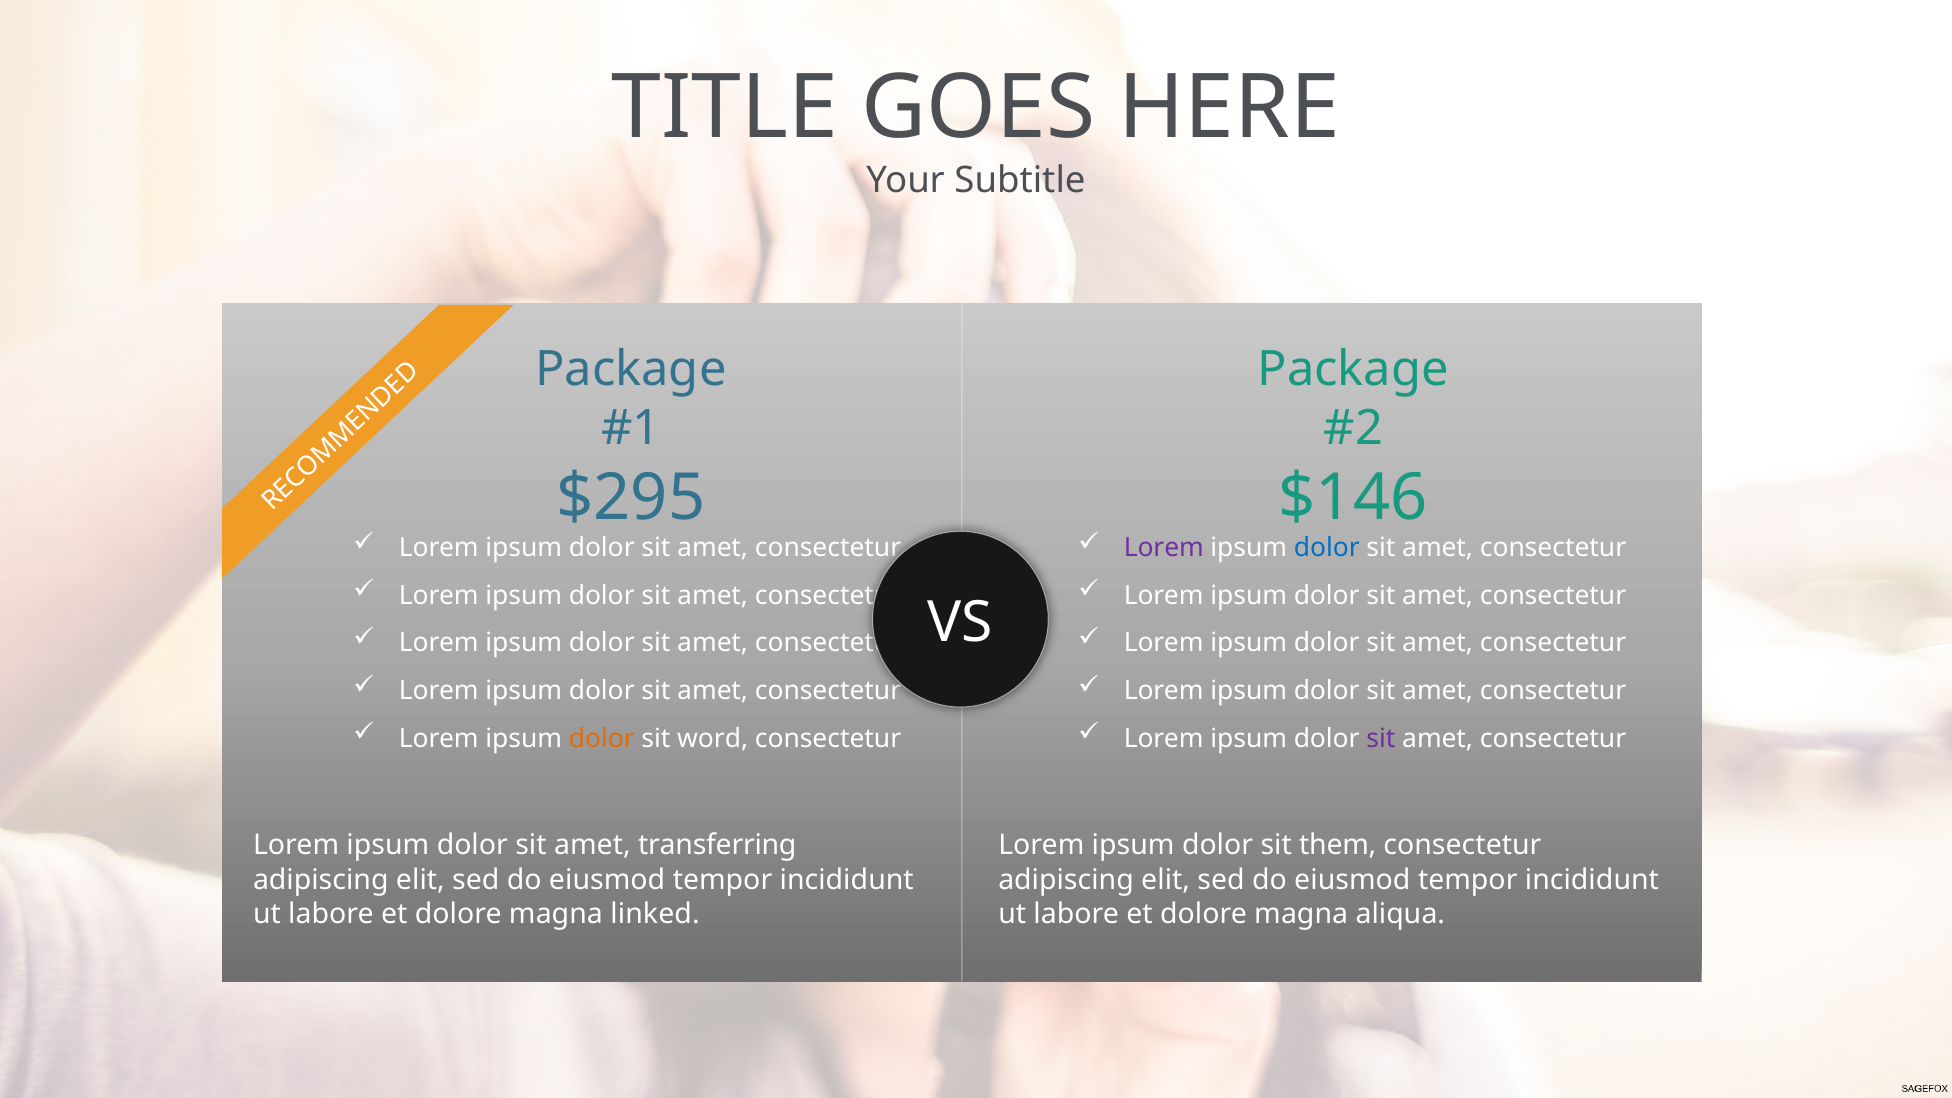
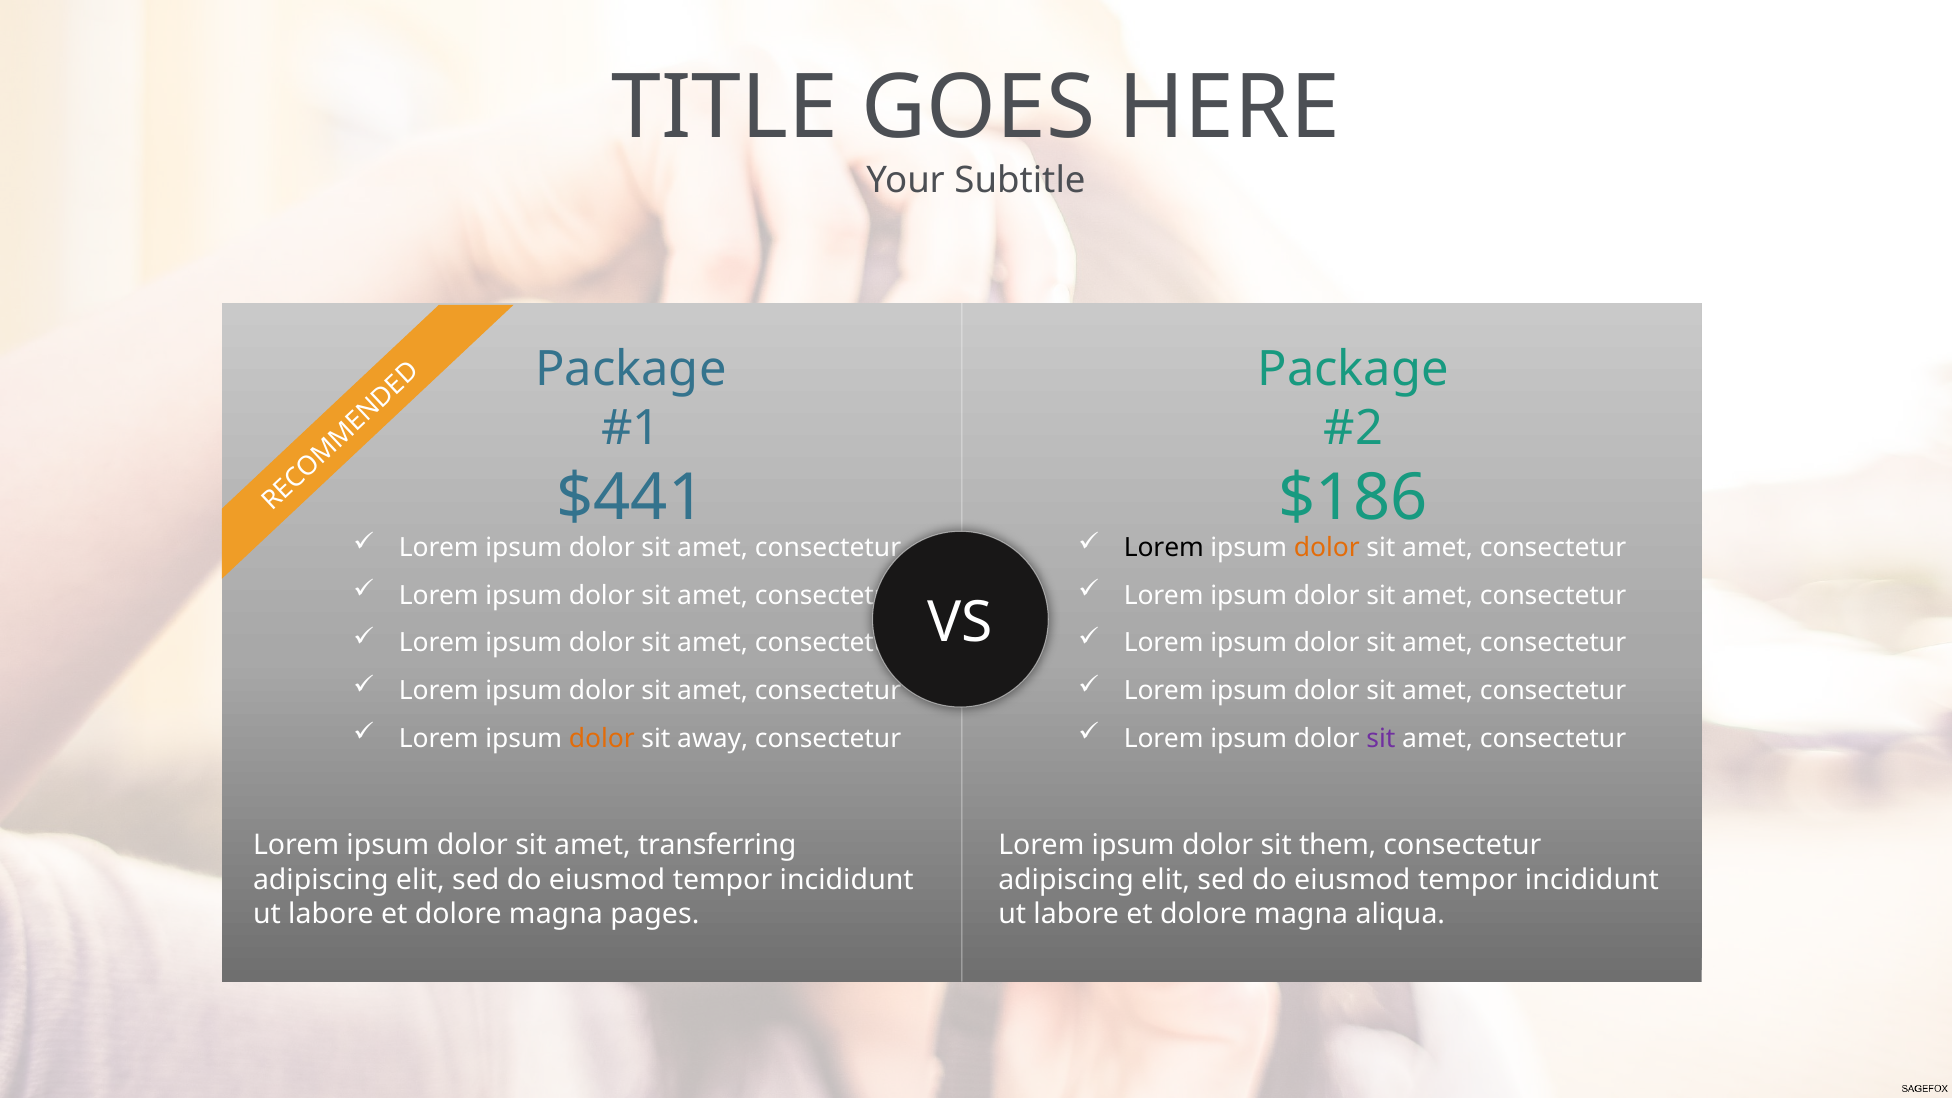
$295: $295 -> $441 (631, 498)
$146: $146 -> $186 (1353, 498)
Lorem colour: purple -> black (1164, 548)
dolor colour: blue -> orange (1327, 548)
word: word -> away (713, 738)
linked: linked -> pages (655, 914)
